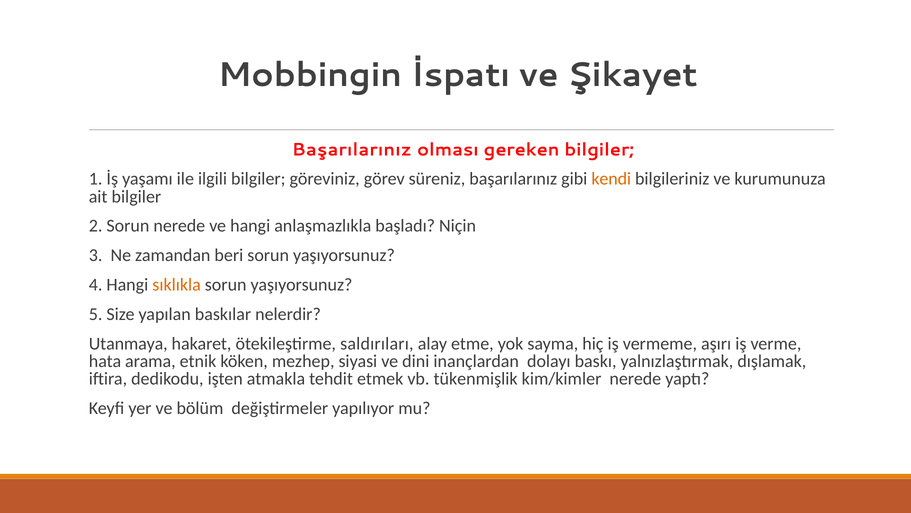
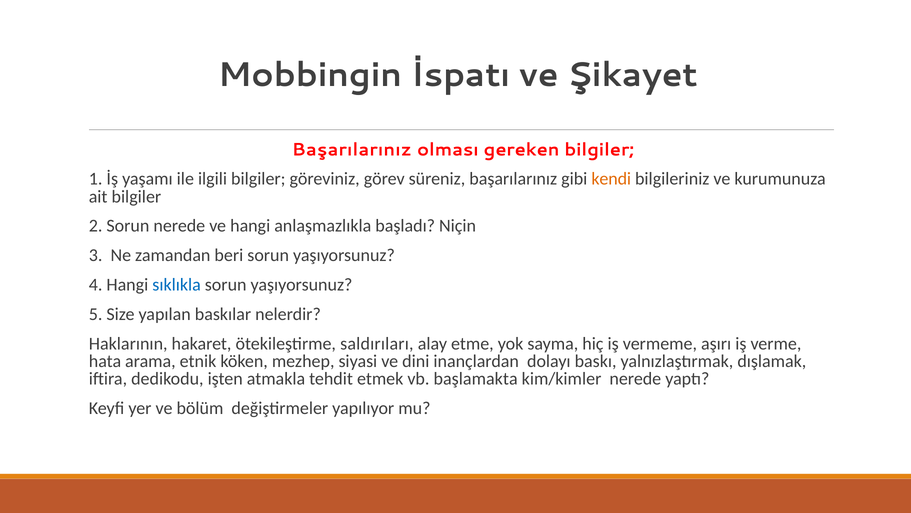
sıklıkla colour: orange -> blue (177, 285)
Utanmaya: Utanmaya -> Haklarının (128, 343)
tükenmişlik: tükenmişlik -> başlamakta (476, 378)
